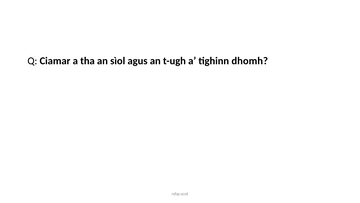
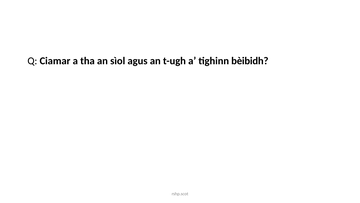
dhomh: dhomh -> bèibidh (250, 61)
